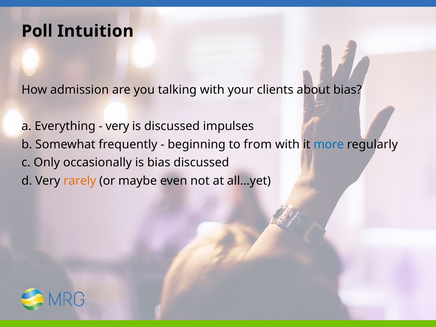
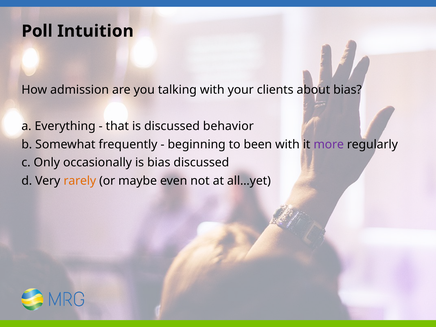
very: very -> that (117, 126)
impulses: impulses -> behavior (228, 126)
from: from -> been (258, 144)
more colour: blue -> purple (329, 144)
